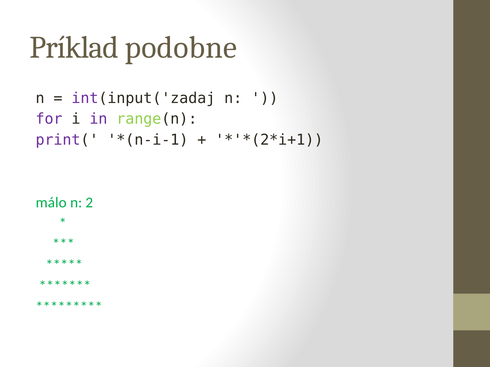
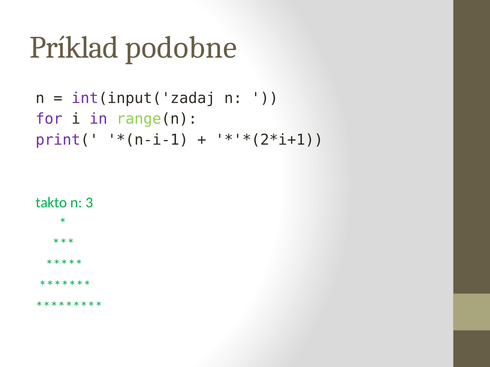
málo: málo -> takto (51, 203)
2: 2 -> 3 (89, 203)
